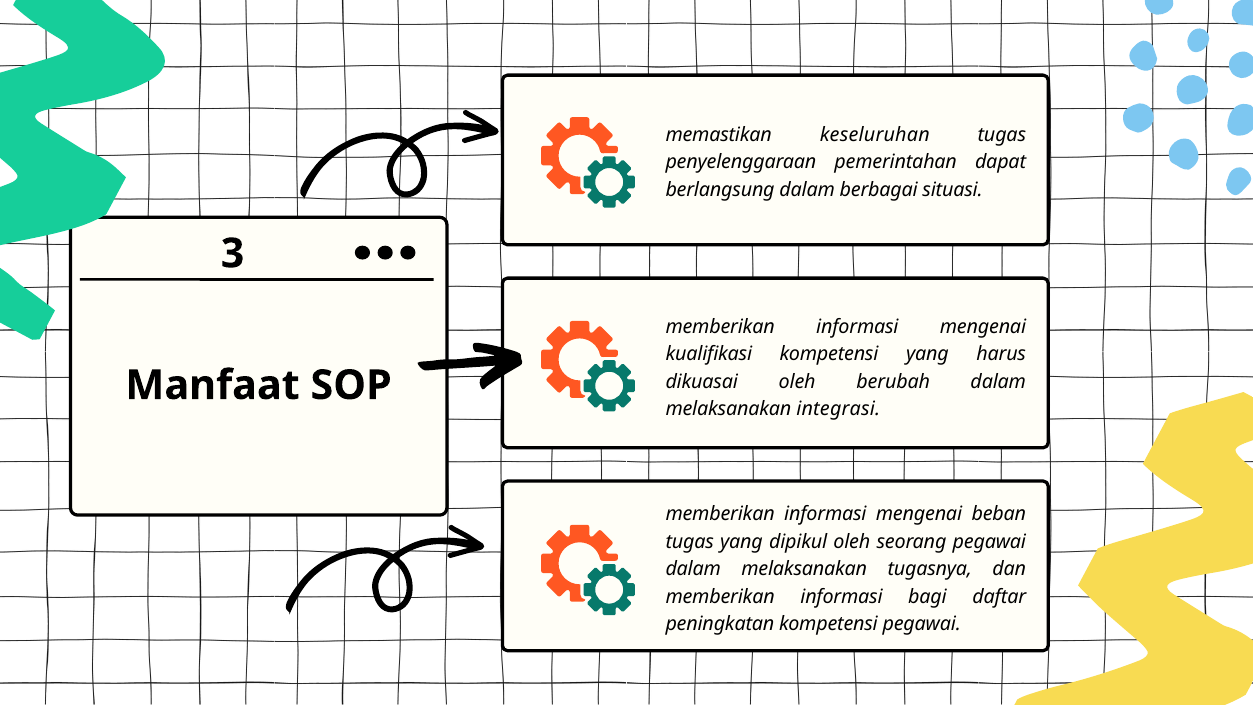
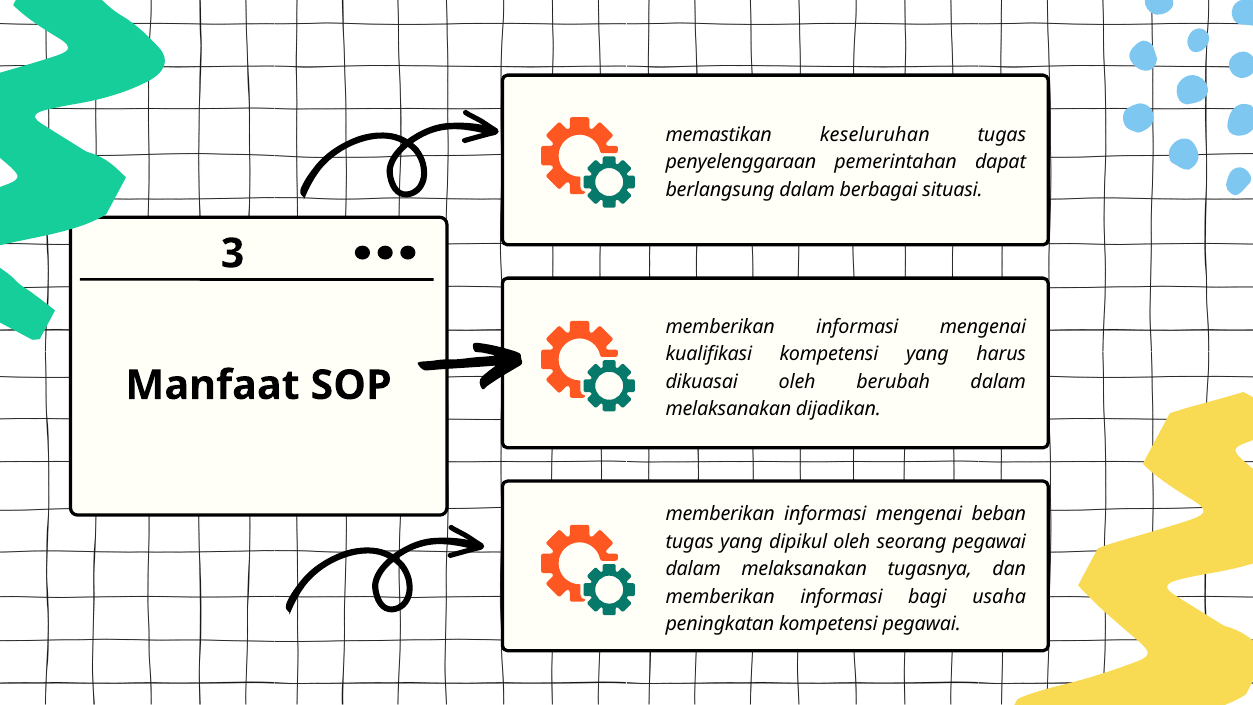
integrasi: integrasi -> dijadikan (838, 409)
daftar: daftar -> usaha (999, 597)
